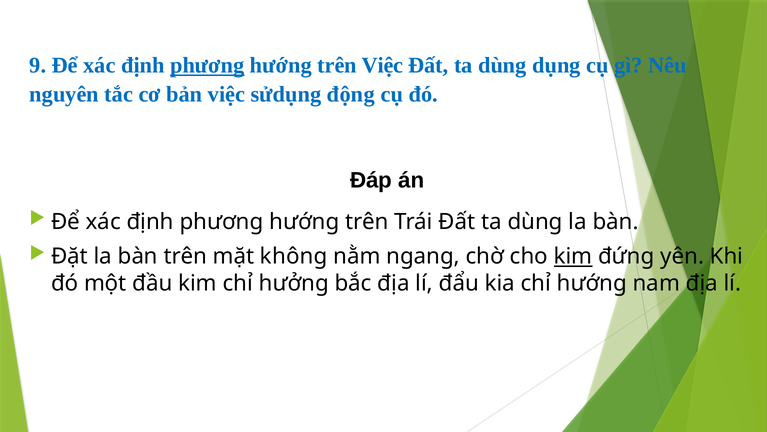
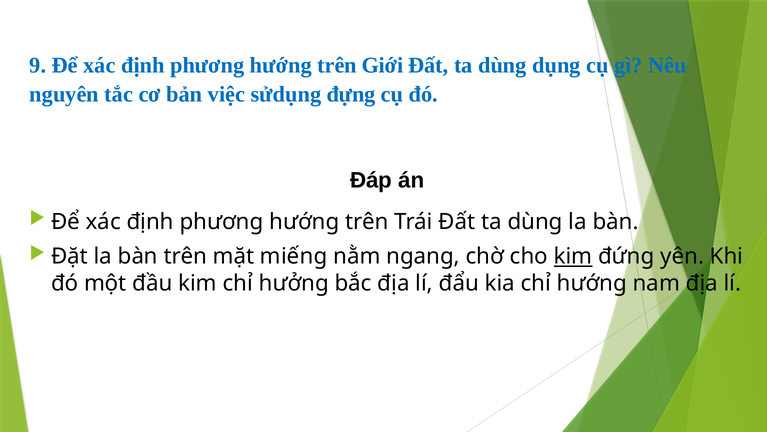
phương underline: present -> none (207, 65)
trên Việc: Việc -> Giới (382, 65)
động: động -> đựng (351, 94)
không: không -> miếng (294, 256)
